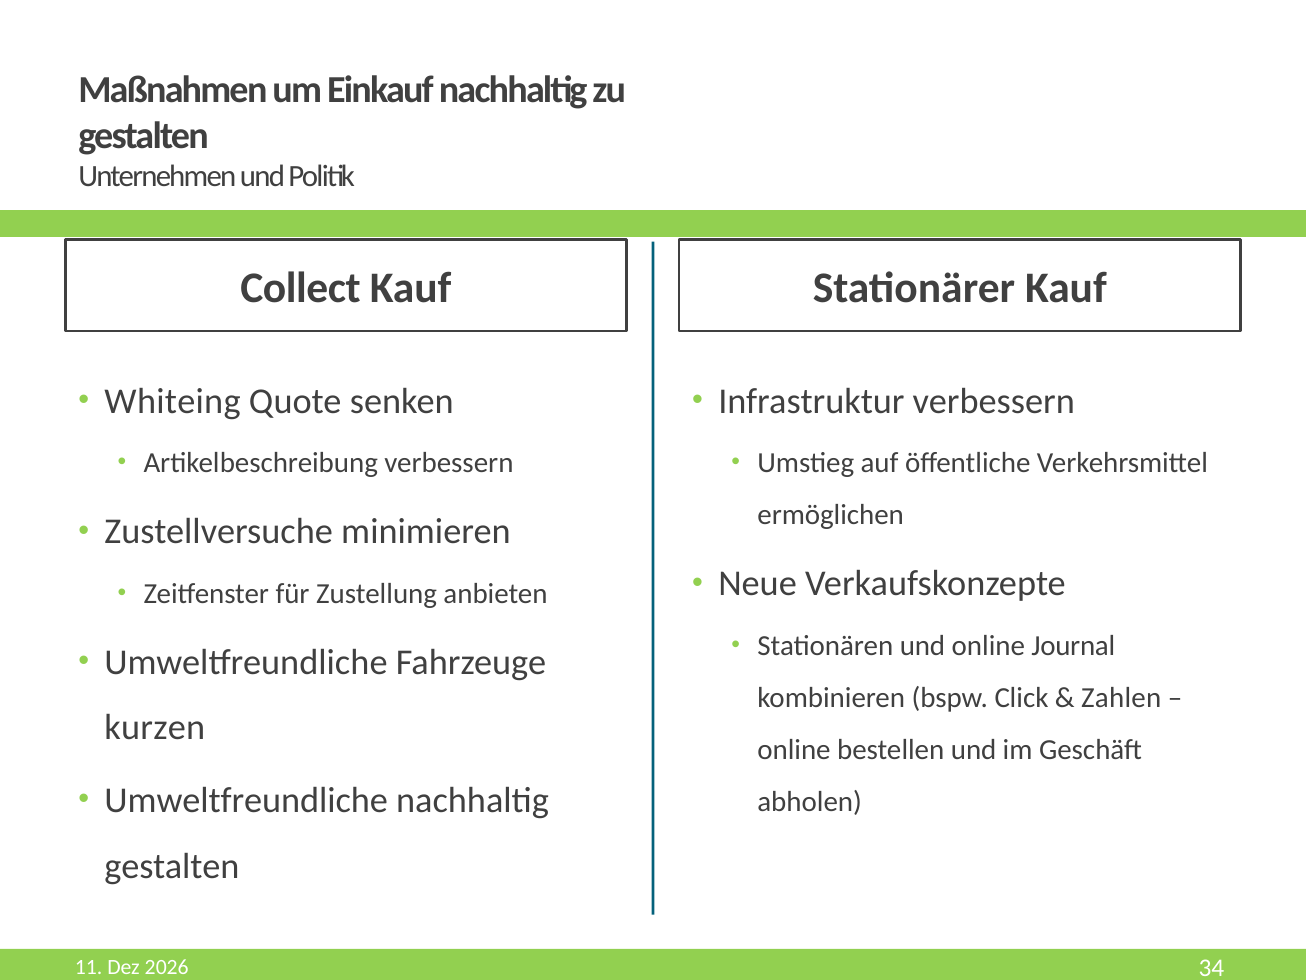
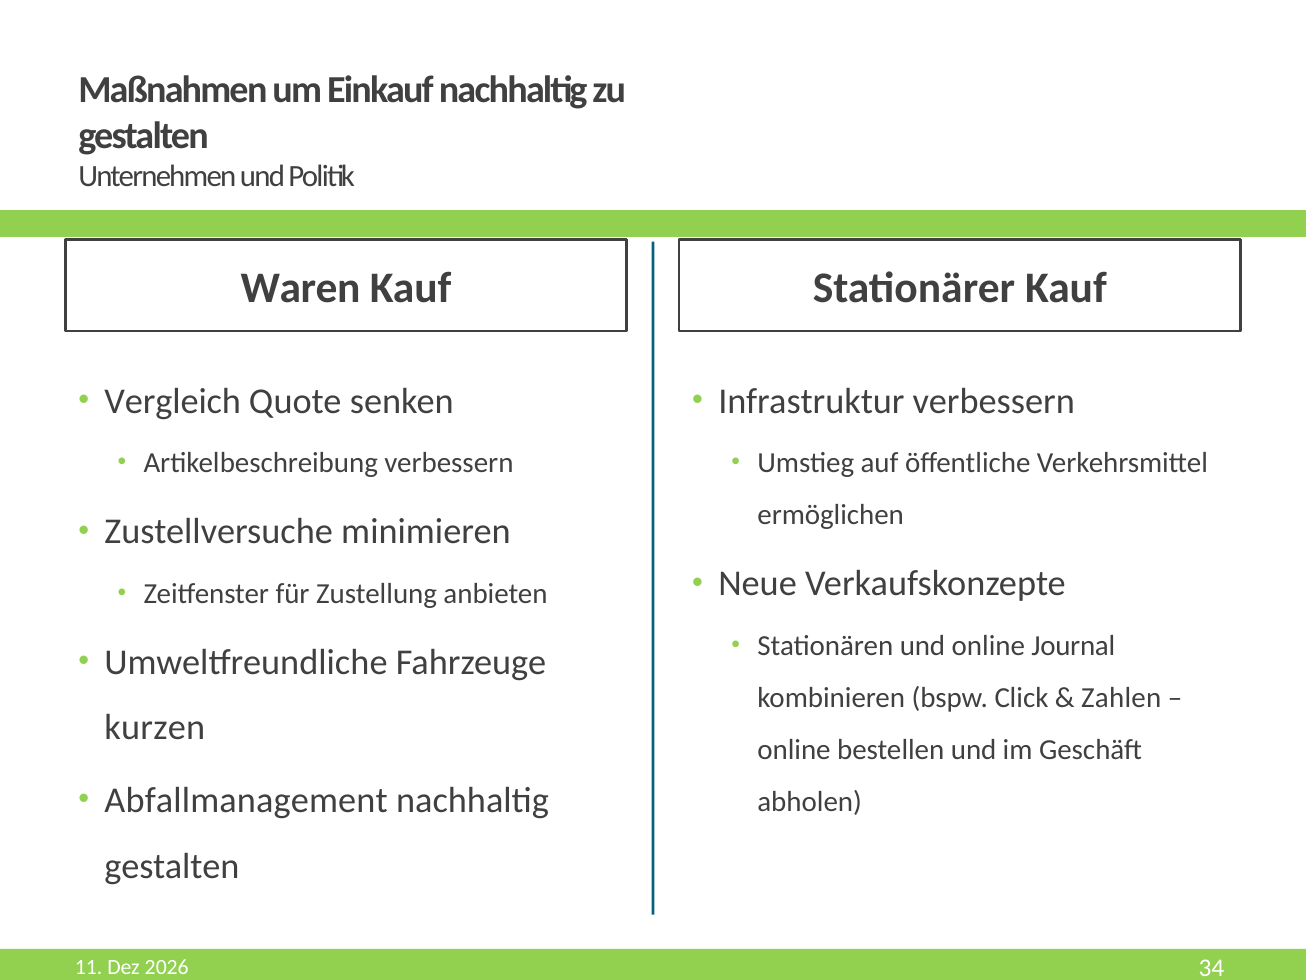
Collect: Collect -> Waren (300, 288)
Whiteing: Whiteing -> Vergleich (173, 401)
Umweltfreundliche: Umweltfreundliche -> Abfallmanagement (246, 800)
